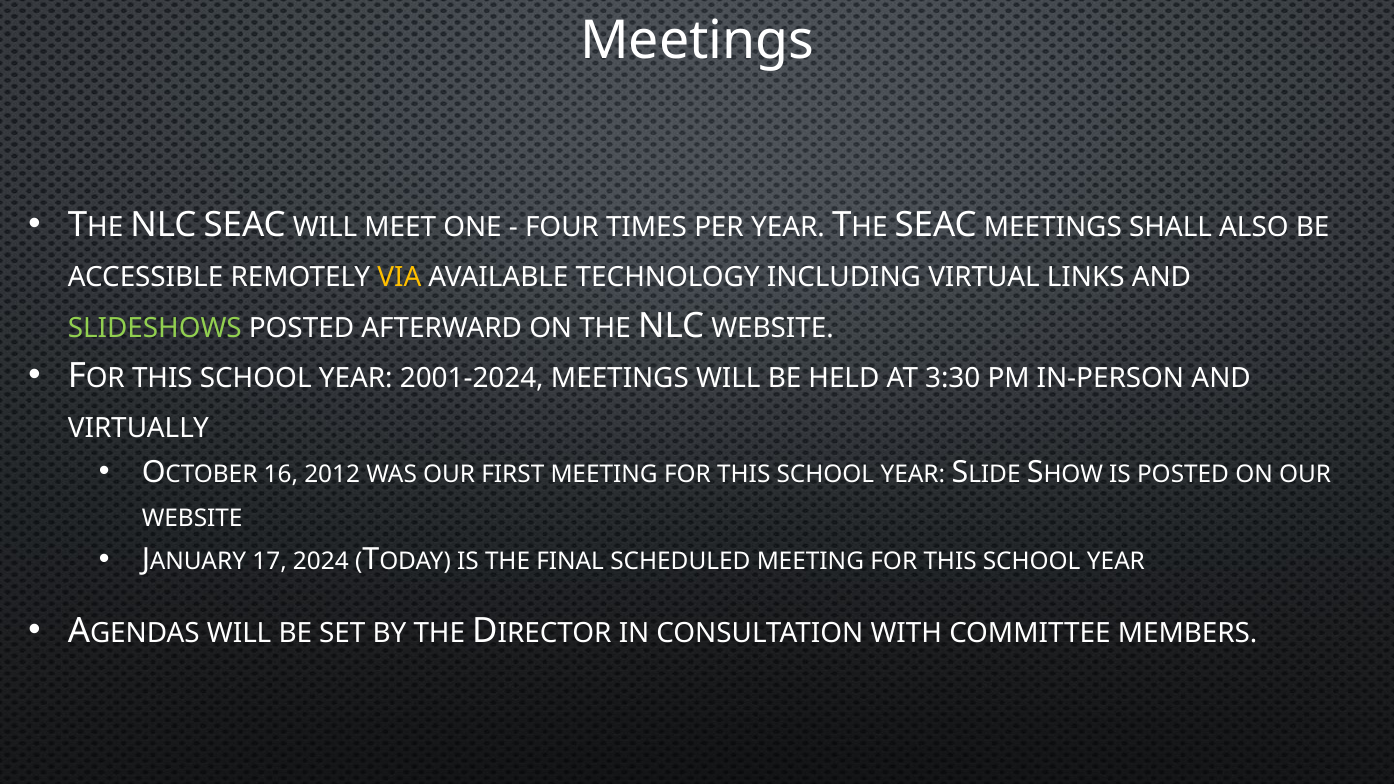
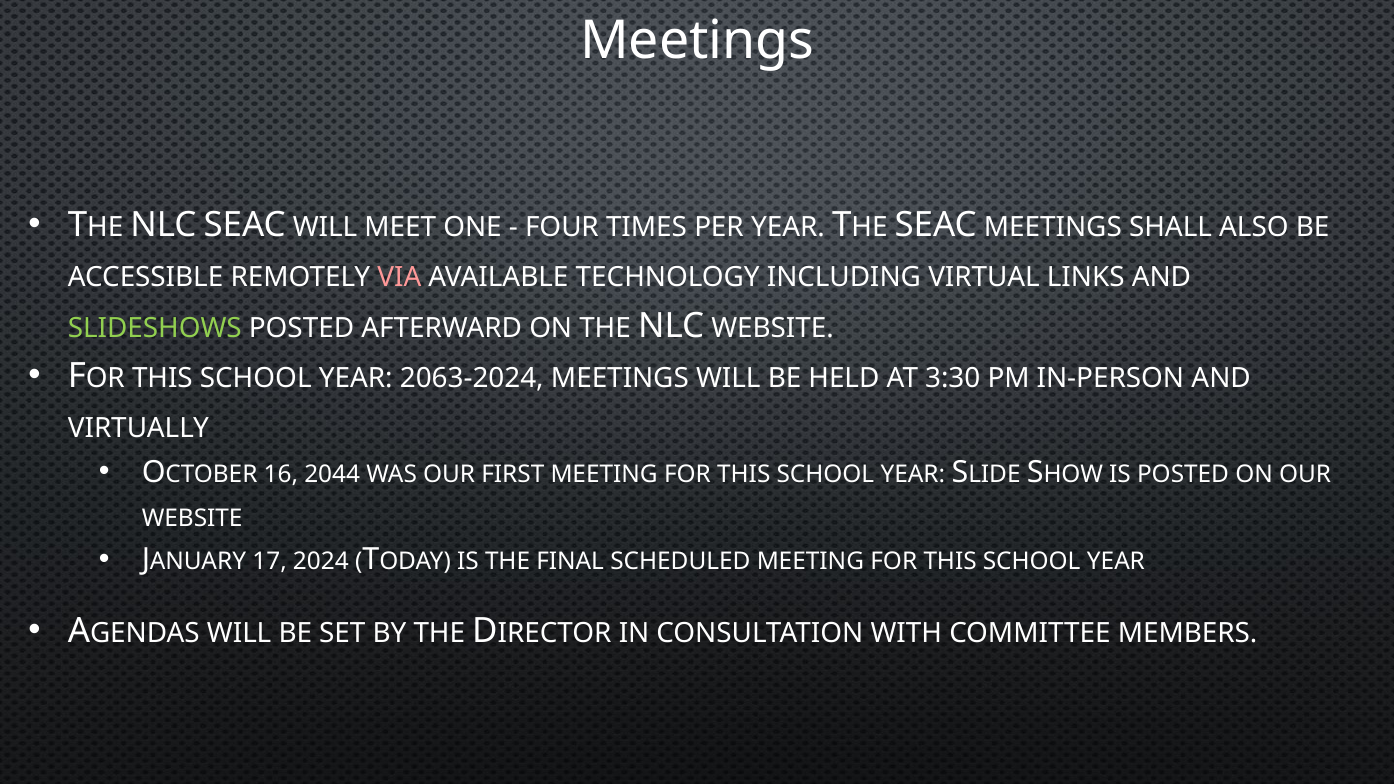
VIA colour: yellow -> pink (399, 278)
2001-2024: 2001-2024 -> 2063-2024 (472, 378)
2012: 2012 -> 2044 (332, 474)
